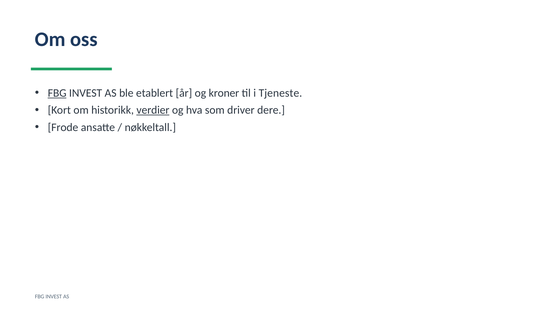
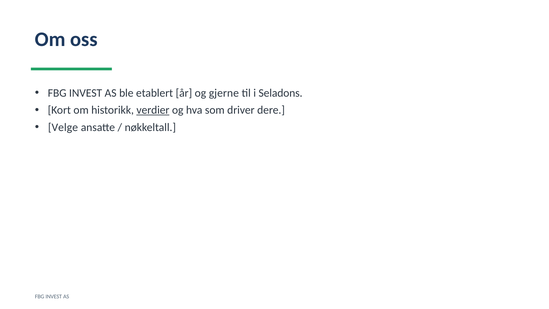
FBG underline: present -> none (57, 93)
kroner: kroner -> gjerne (224, 93)
Tjeneste: Tjeneste -> Seladons (281, 93)
Frode: Frode -> Velge (63, 127)
